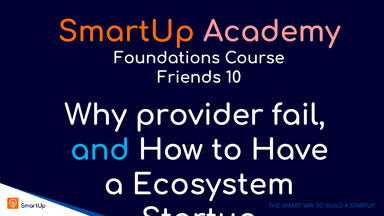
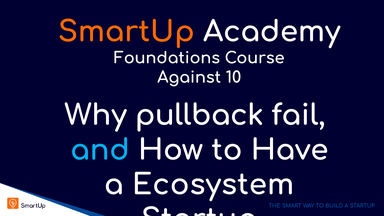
Academy colour: pink -> white (272, 32)
Friends: Friends -> Against (189, 77)
provider: provider -> pullback (199, 115)
